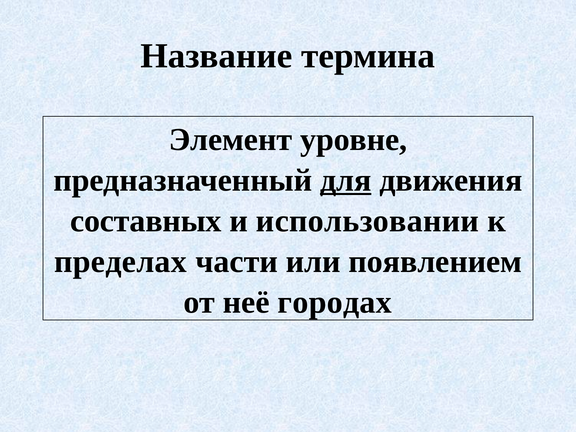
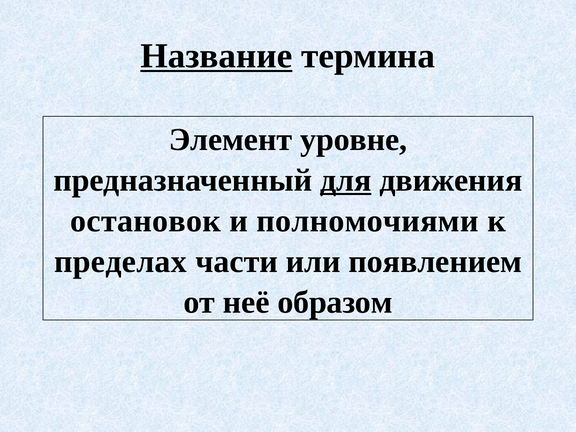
Название underline: none -> present (216, 56)
составных: составных -> остановок (146, 221)
использовании: использовании -> полномочиями (367, 221)
городах: городах -> образом (335, 302)
